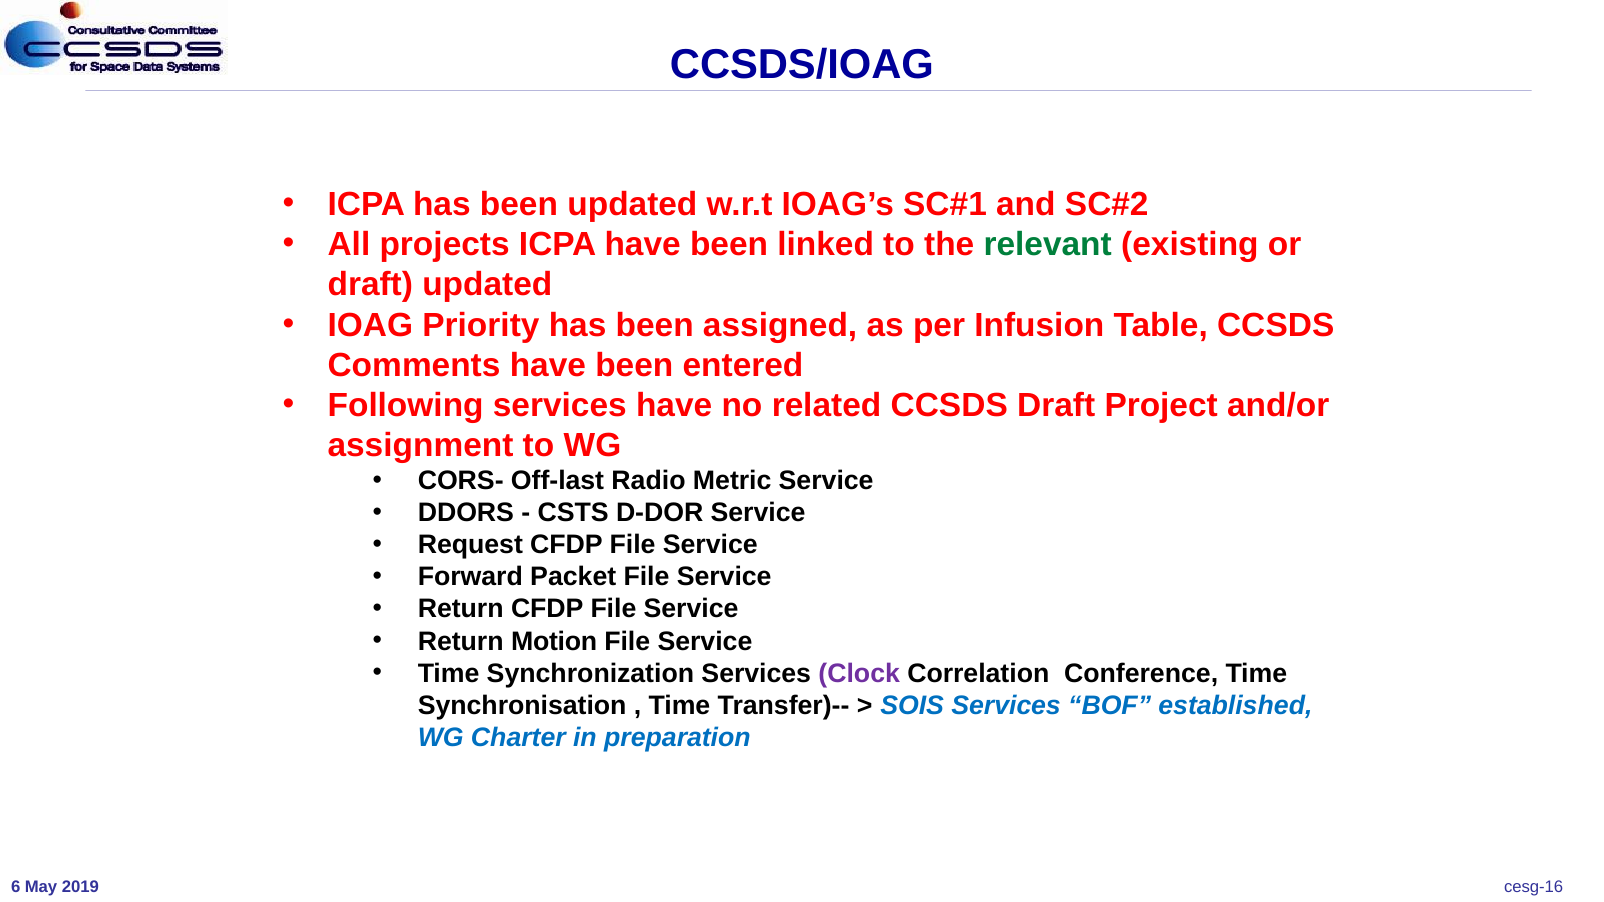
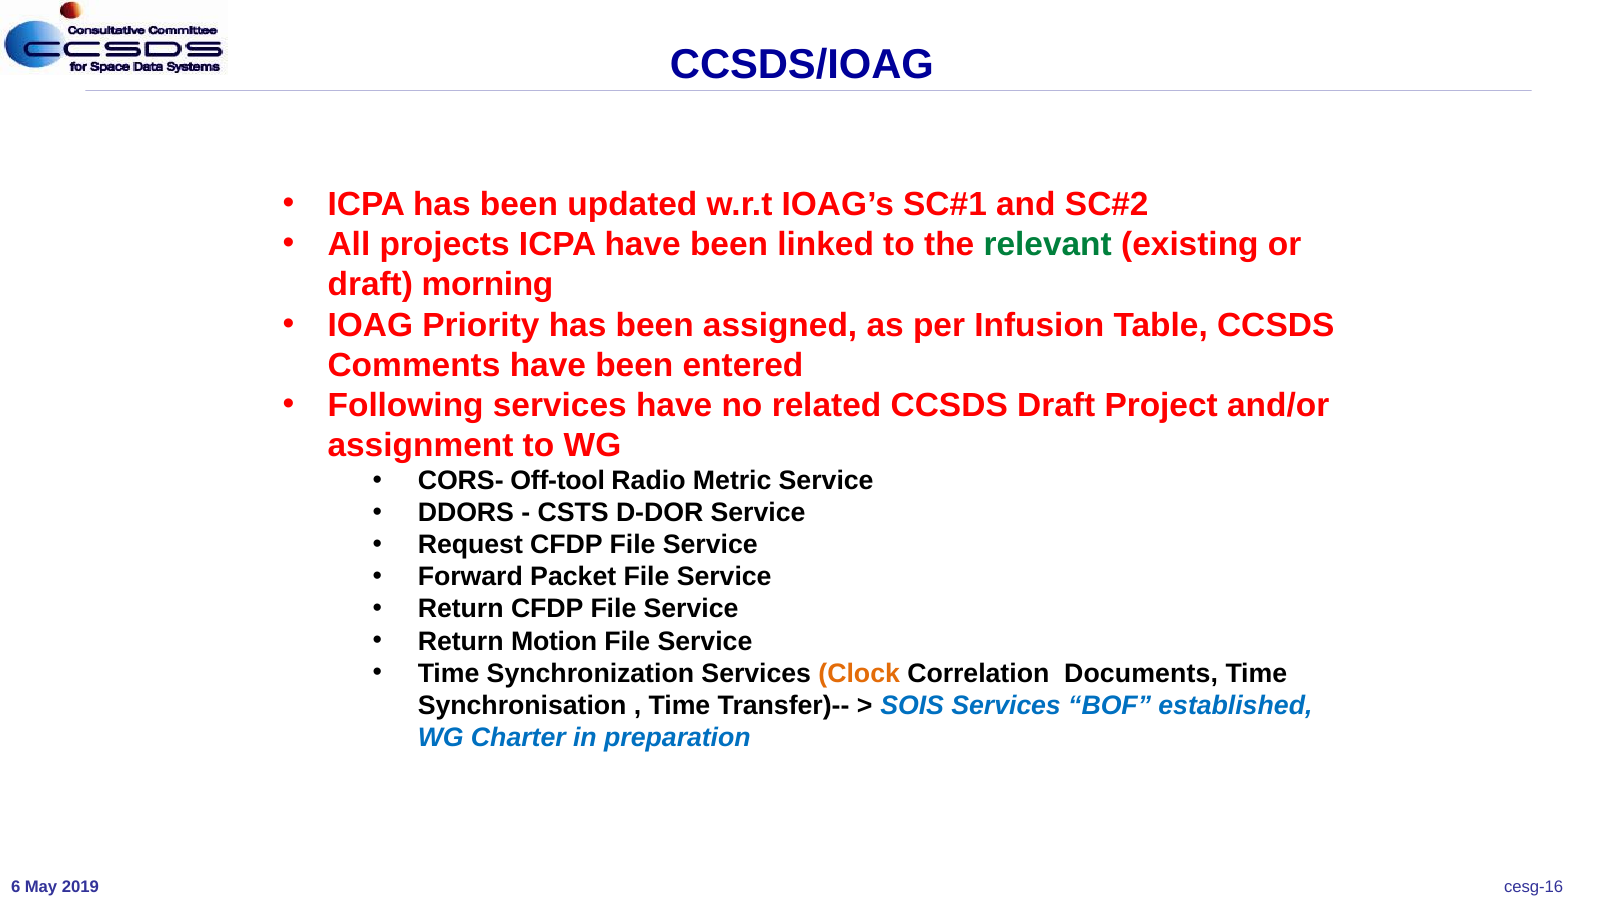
draft updated: updated -> morning (487, 285)
Off-last: Off-last -> Off-tool (558, 481)
Clock colour: purple -> orange (859, 673)
Conference: Conference -> Documents (1141, 673)
